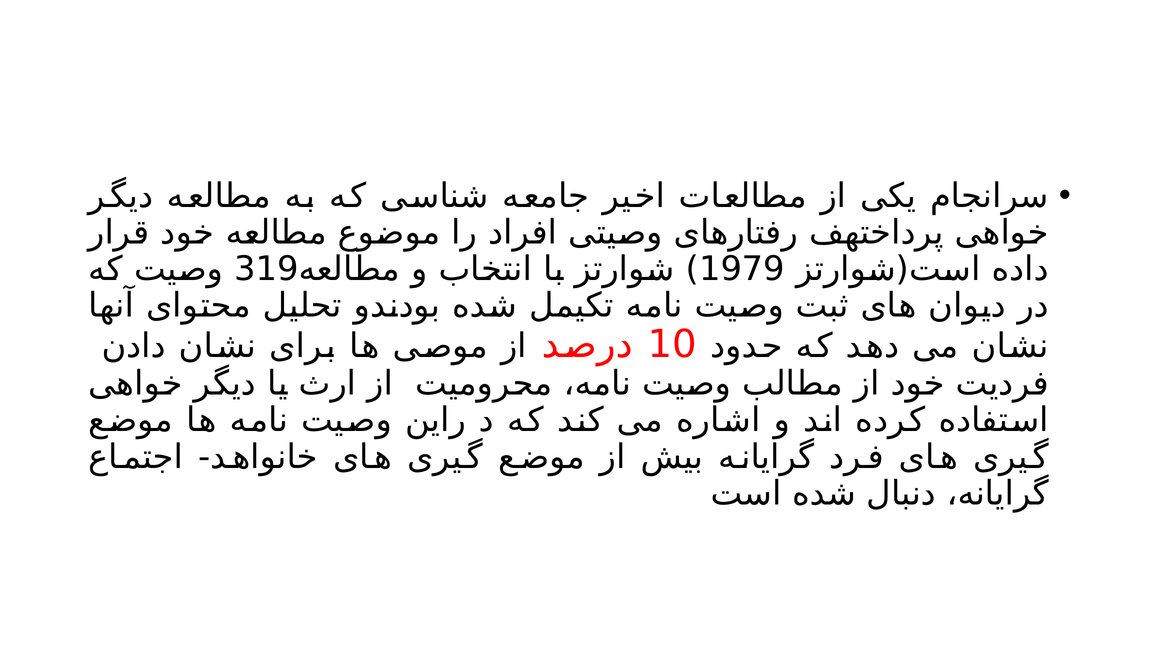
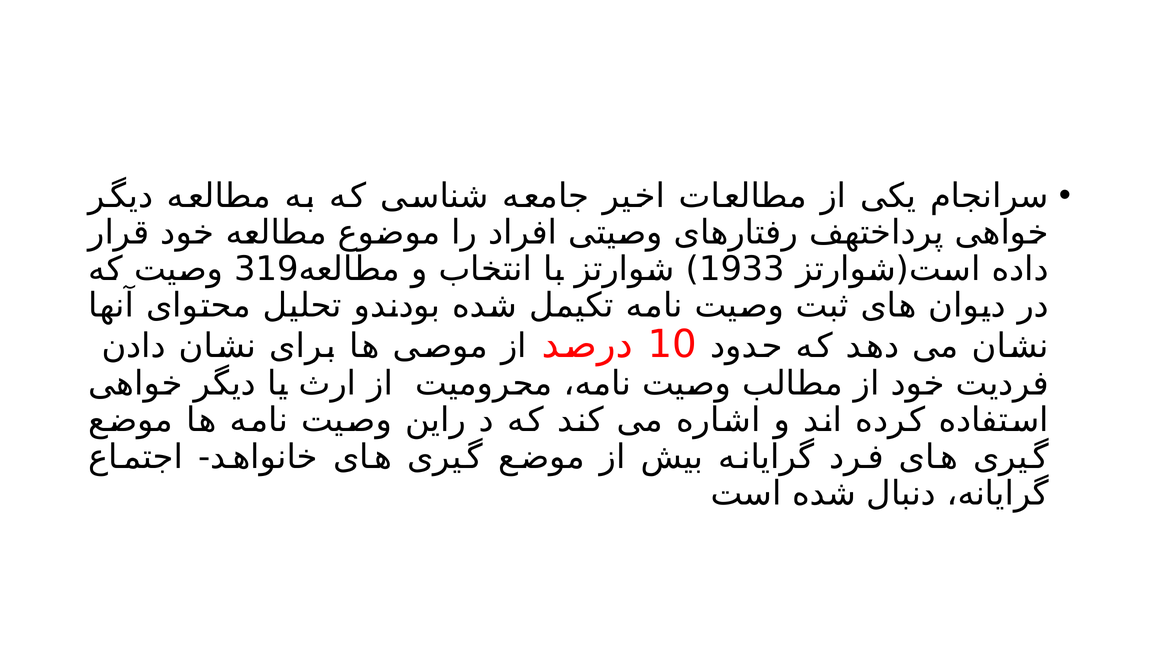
1979: 1979 -> 1933 (742, 269)
